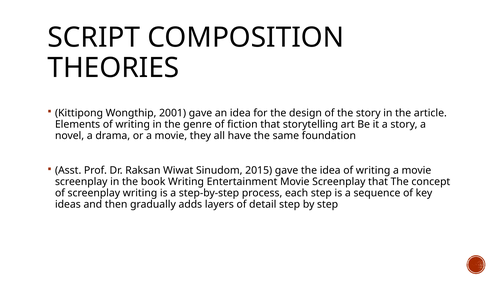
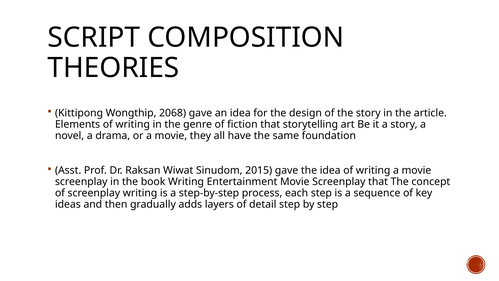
2001: 2001 -> 2068 (173, 113)
